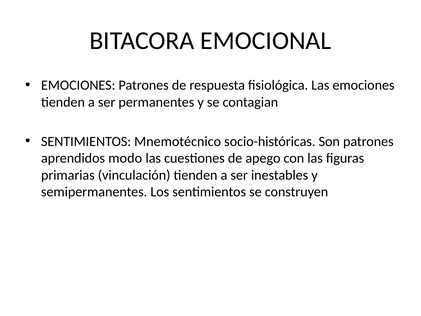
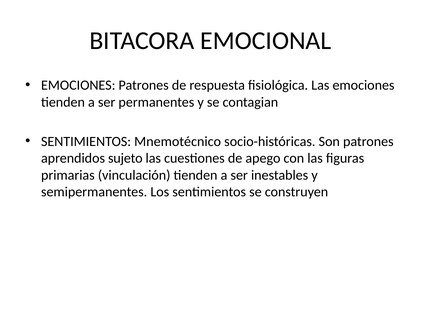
modo: modo -> sujeto (125, 158)
